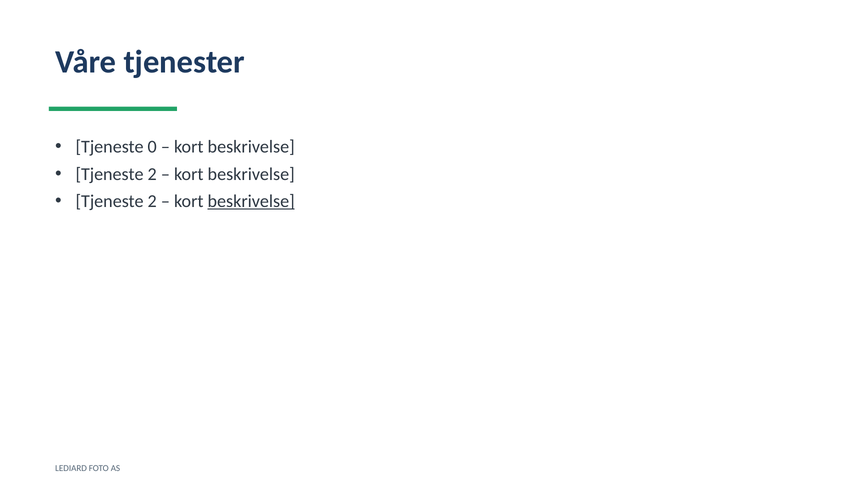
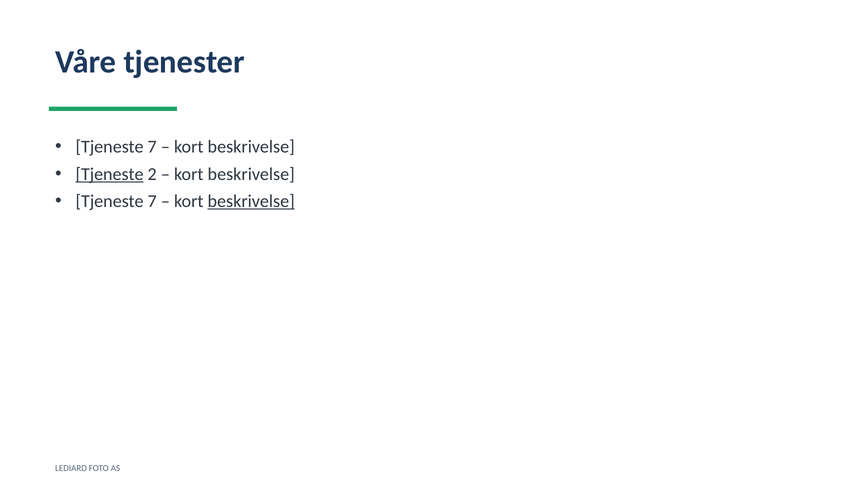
0: 0 -> 7 (152, 147)
Tjeneste underline: none -> present (110, 174)
2: 2 -> 7 (152, 201)
